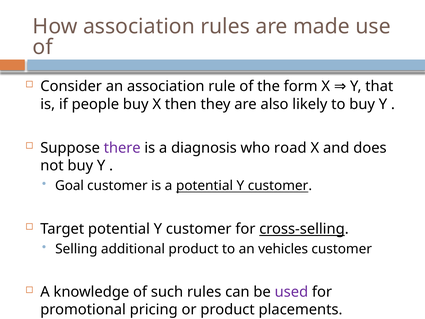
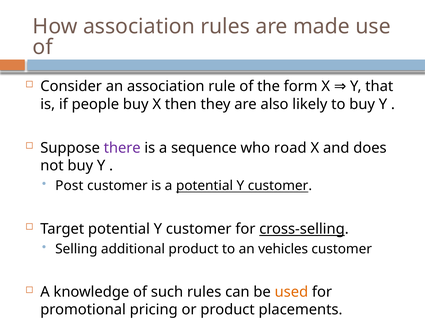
diagnosis: diagnosis -> sequence (204, 148)
Goal: Goal -> Post (69, 186)
used colour: purple -> orange (291, 292)
